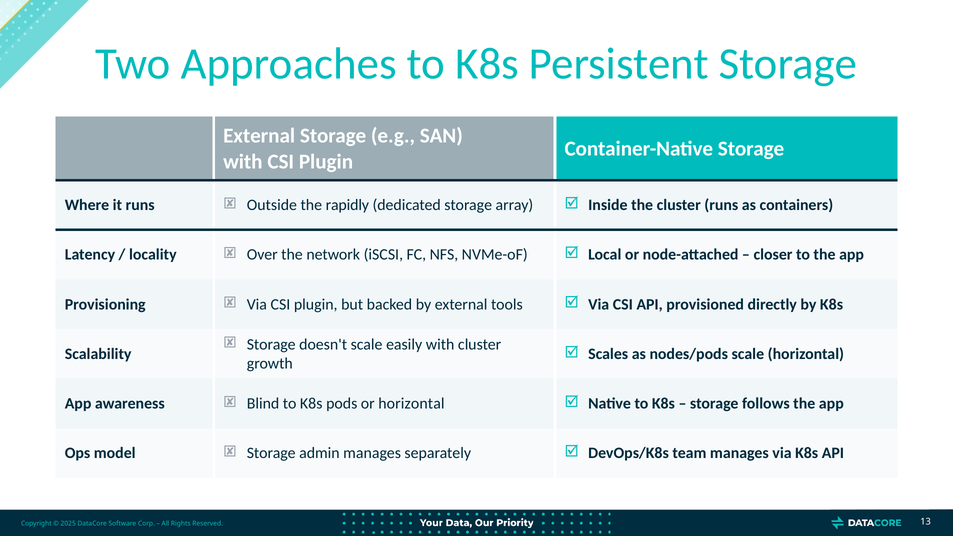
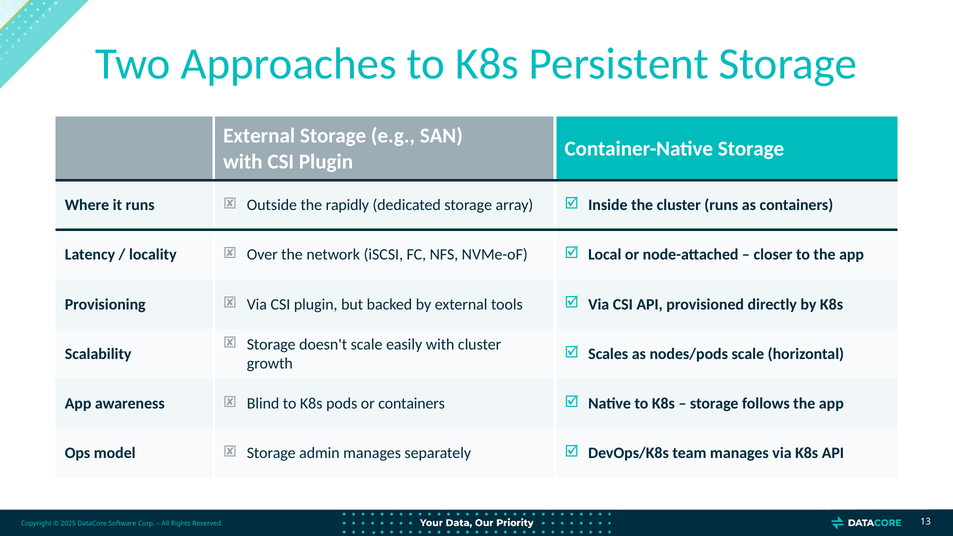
or horizontal: horizontal -> containers (412, 404)
